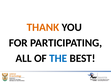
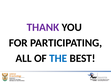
THANK colour: orange -> purple (43, 27)
